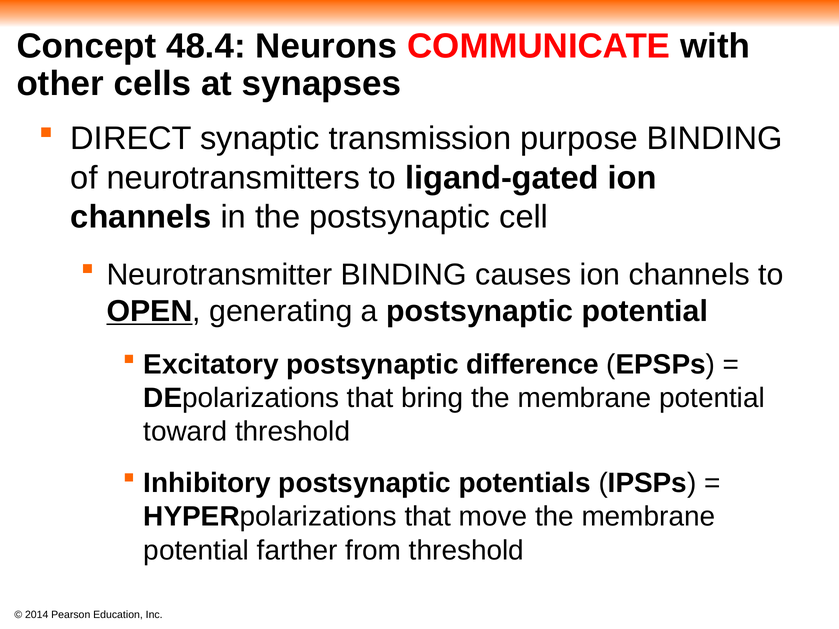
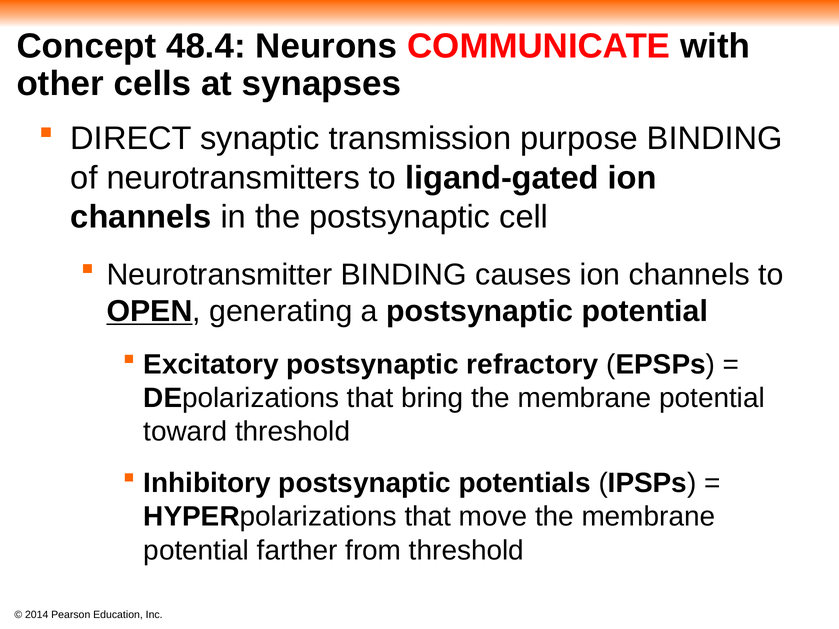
difference: difference -> refractory (532, 365)
